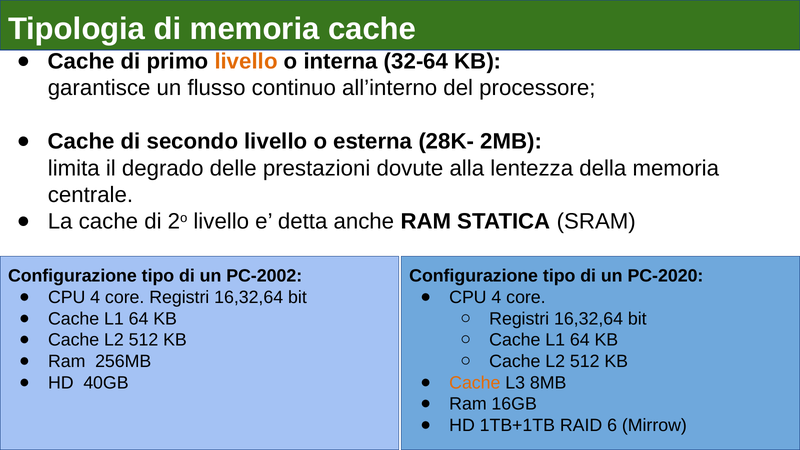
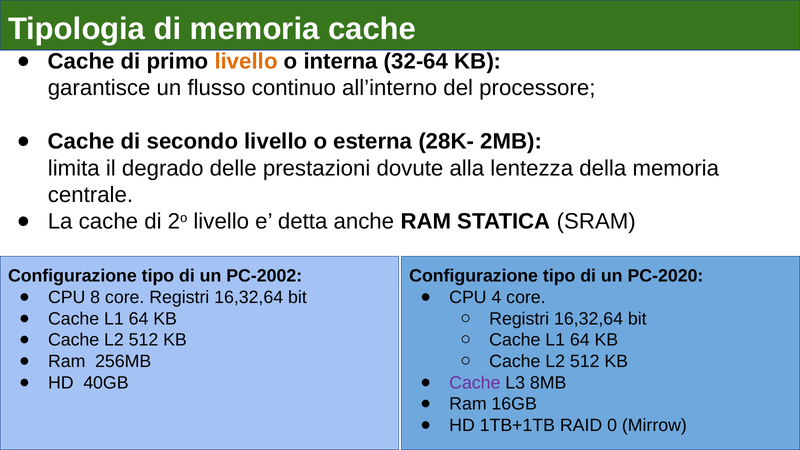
4: 4 -> 8 (95, 297)
Cache colour: orange -> purple (475, 383)
6: 6 -> 0 (612, 425)
